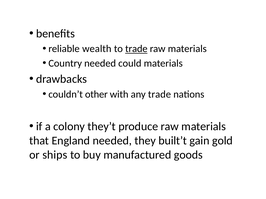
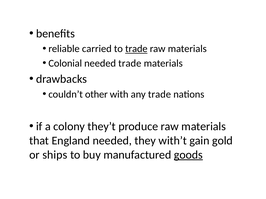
wealth: wealth -> carried (97, 49)
Country: Country -> Colonial (65, 63)
needed could: could -> trade (130, 63)
built’t: built’t -> with’t (173, 141)
goods underline: none -> present (188, 155)
